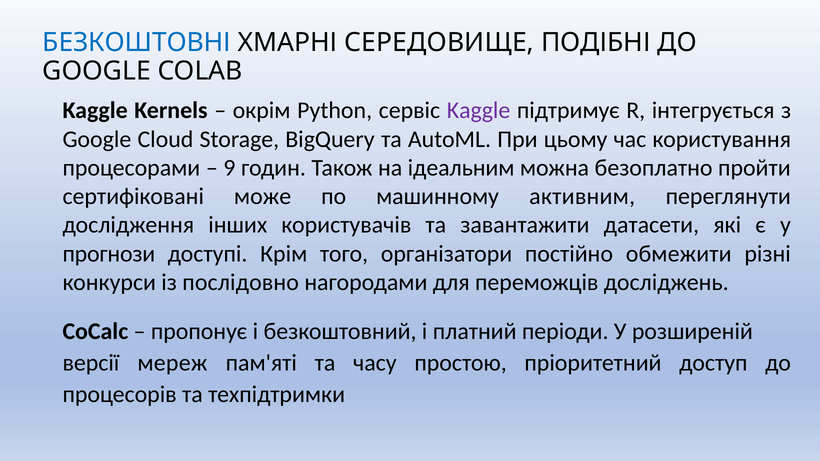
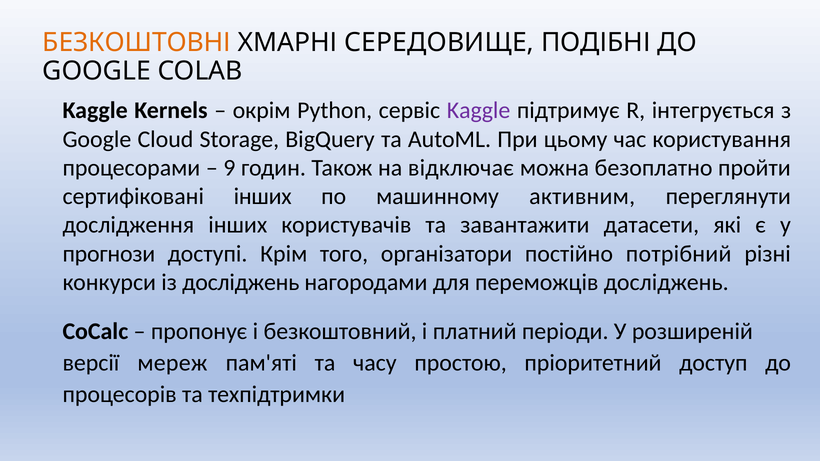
БЕЗКОШТОВНІ colour: blue -> orange (137, 43)
ідеальним: ідеальним -> відключає (461, 168)
сертифіковані може: може -> інших (263, 197)
обмежити: обмежити -> потрібний (679, 254)
із послідовно: послідовно -> досліджень (241, 282)
